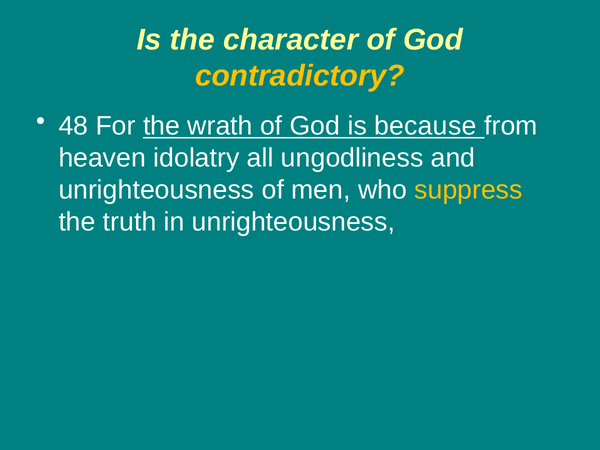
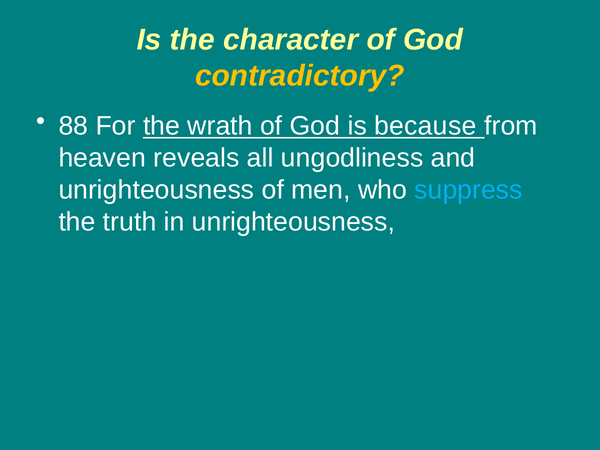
48: 48 -> 88 (73, 126)
idolatry: idolatry -> reveals (196, 158)
suppress colour: yellow -> light blue (469, 190)
